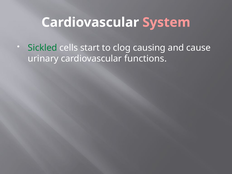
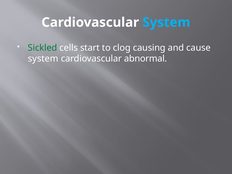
System colour: pink -> light blue (166, 22)
urinary: urinary -> system (43, 59)
functions: functions -> abnormal (146, 59)
